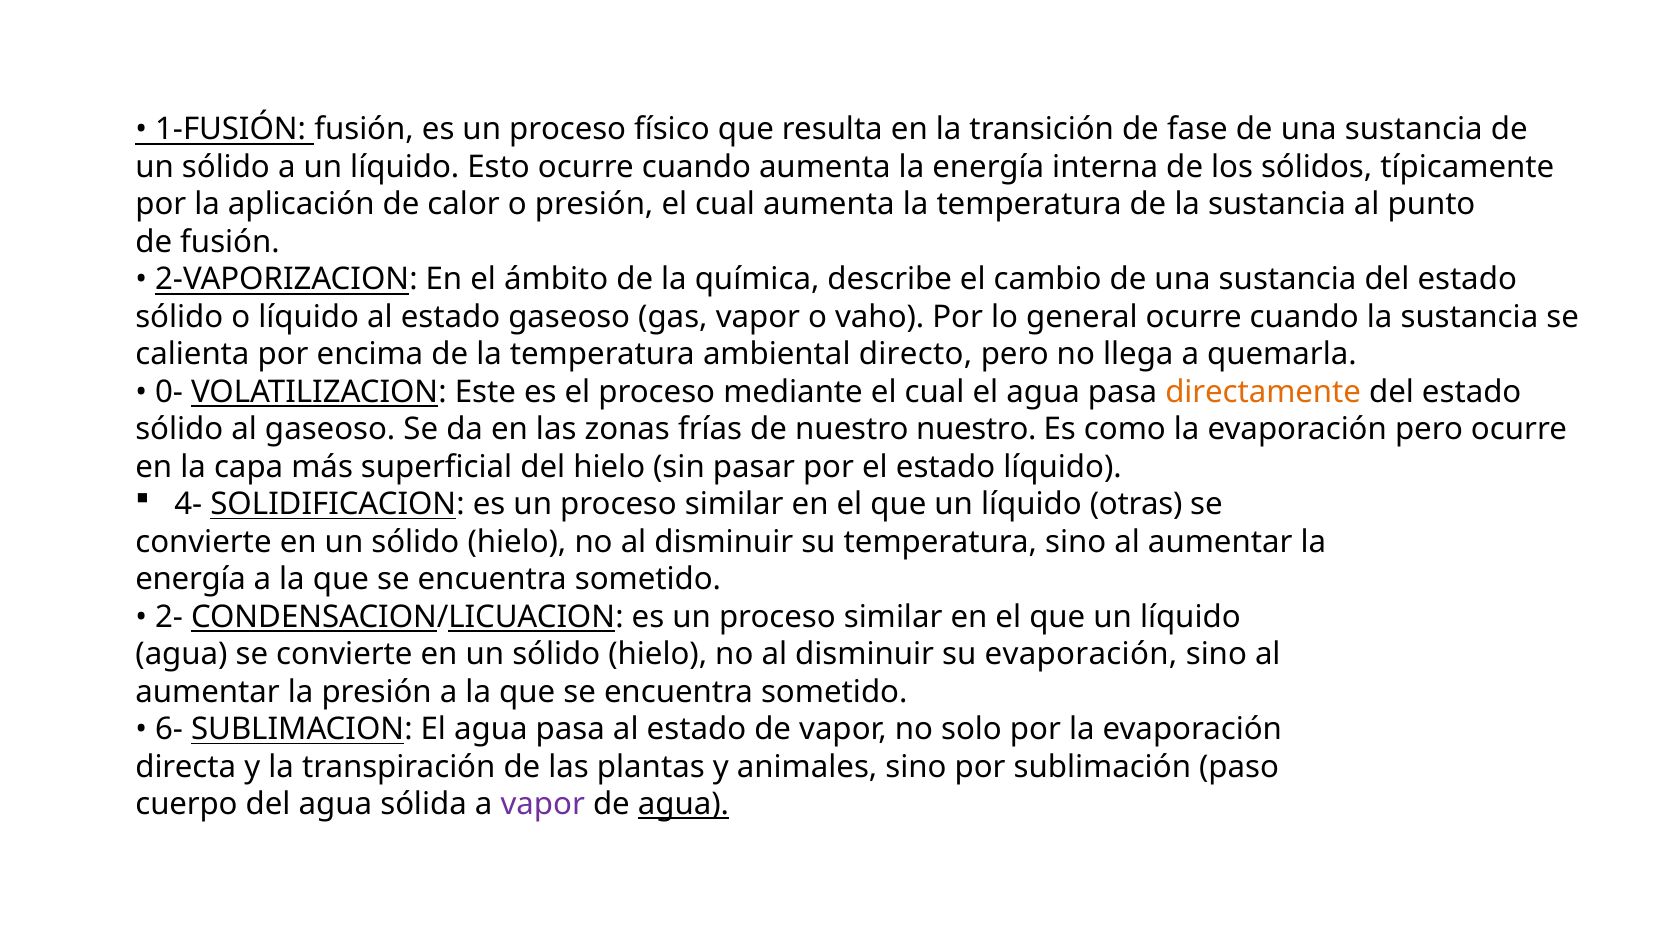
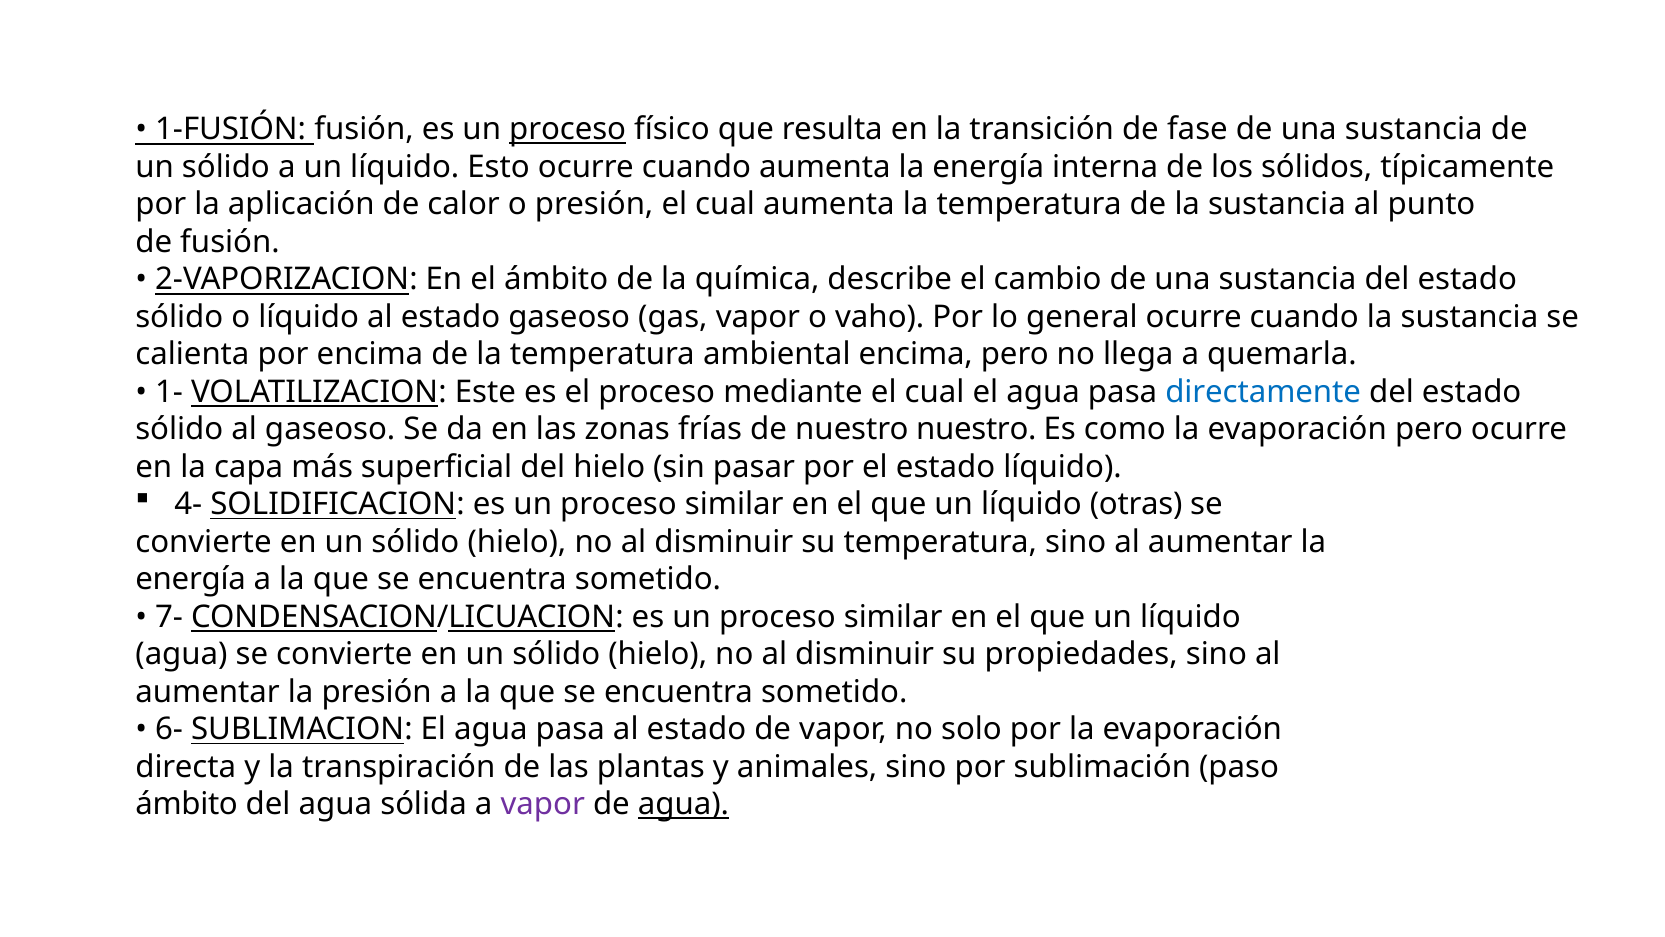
proceso underline: none -> present (568, 130)
ambiental directo: directo -> encima (916, 354)
0-: 0- -> 1- (169, 392)
directamente colour: orange -> blue (1263, 392)
2-: 2- -> 7- (169, 617)
su evaporación: evaporación -> propiedades (1081, 654)
cuerpo: cuerpo -> ámbito (187, 804)
